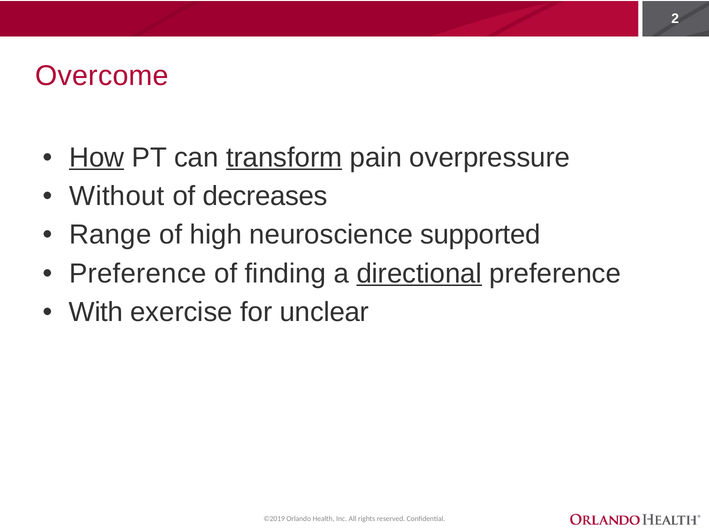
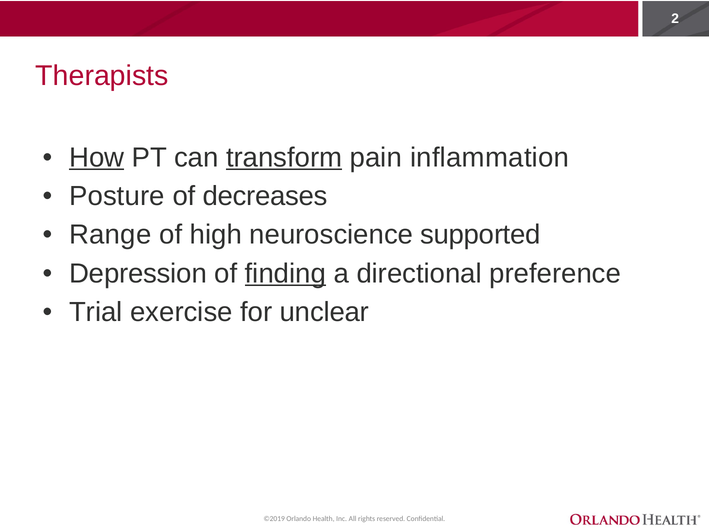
Overcome: Overcome -> Therapists (102, 76)
overpressure: overpressure -> inflammation (490, 157)
Without: Without -> Posture (117, 196)
Preference: Preference -> Depression (138, 273)
finding underline: none -> present (285, 273)
directional underline: present -> none (419, 273)
With: With -> Trial (96, 312)
